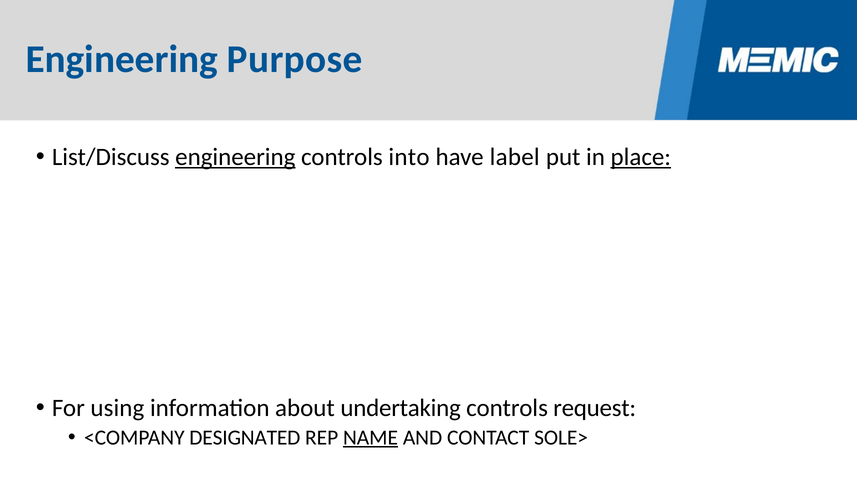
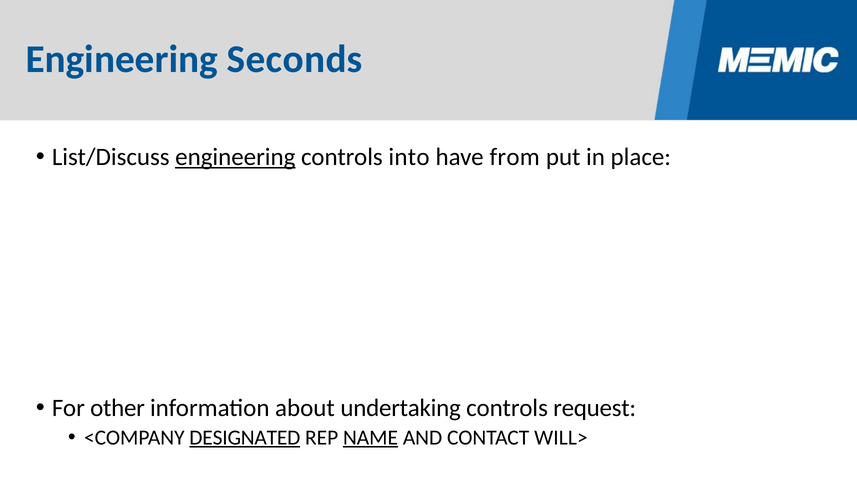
Purpose: Purpose -> Seconds (295, 59)
label: label -> from (515, 157)
place underline: present -> none (641, 157)
using: using -> other (118, 408)
DESIGNATED underline: none -> present (245, 438)
SOLE>: SOLE> -> WILL> (561, 438)
